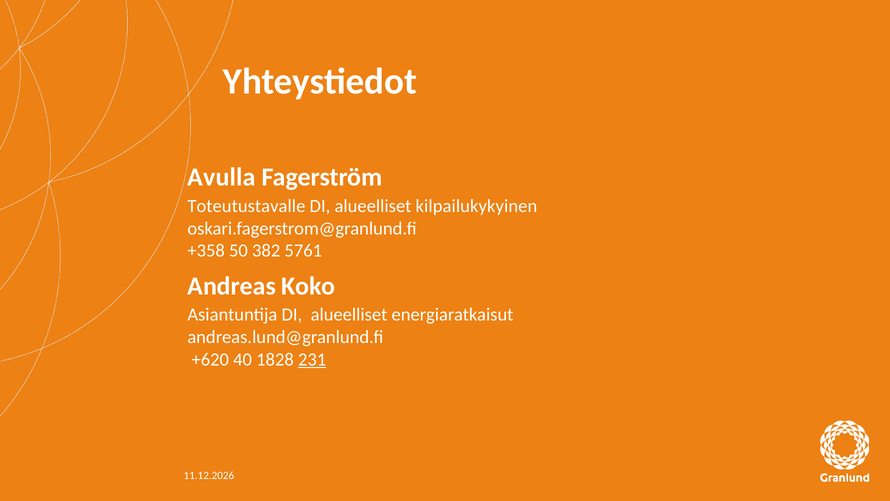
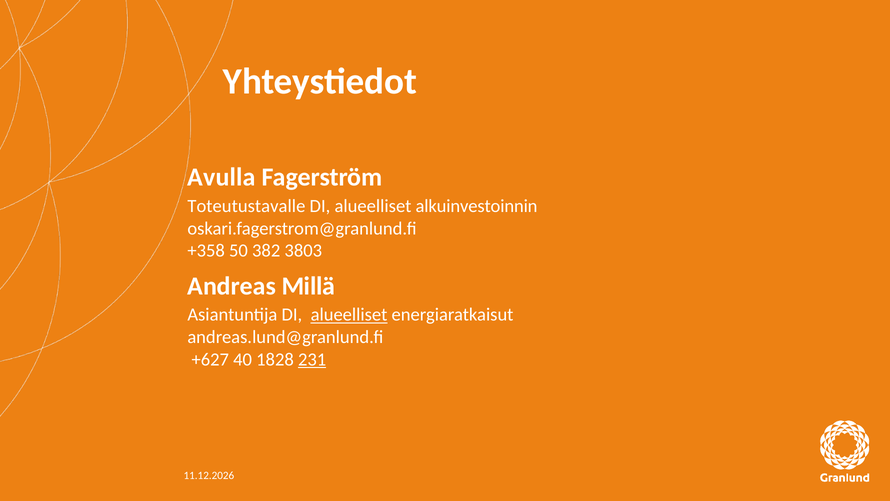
kilpailukykyinen: kilpailukykyinen -> alkuinvestoinnin (477, 206)
5761: 5761 -> 3803 (303, 251)
Koko: Koko -> Millä (308, 286)
alueelliset underline: none -> present (349, 315)
+620: +620 -> +627 (210, 359)
